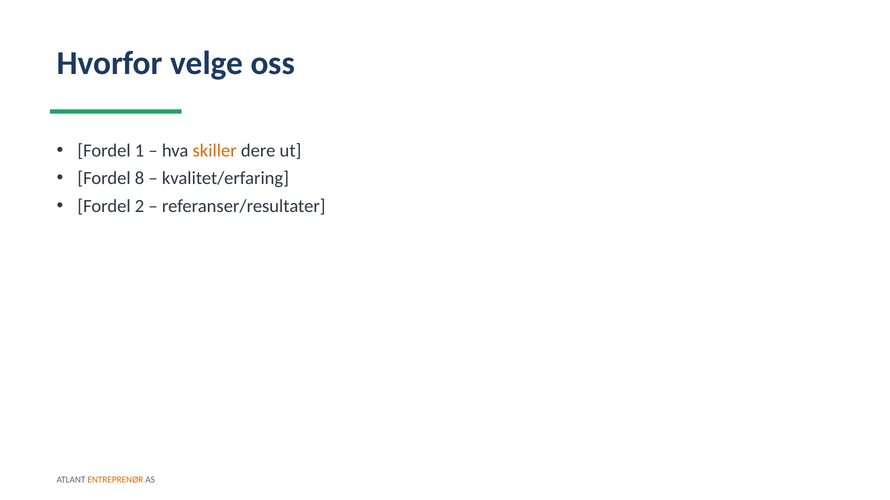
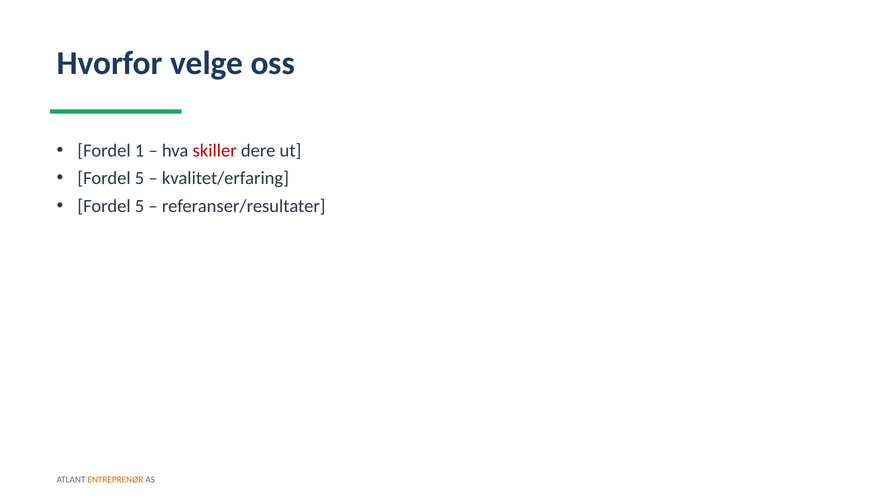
skiller colour: orange -> red (215, 151)
8: 8 -> 5 (140, 179)
2: 2 -> 5 (140, 206)
